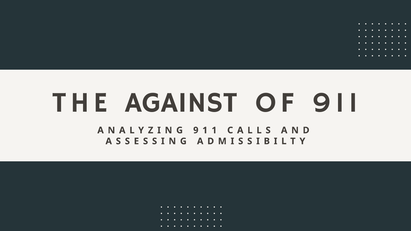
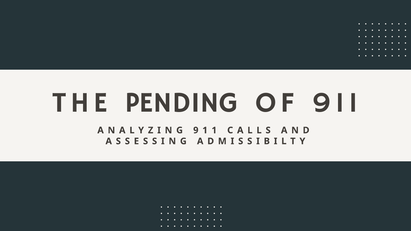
AGAINST: AGAINST -> PENDING (182, 103)
